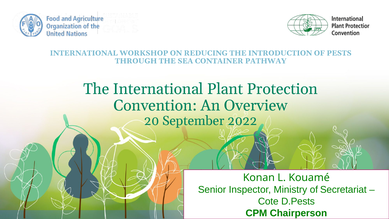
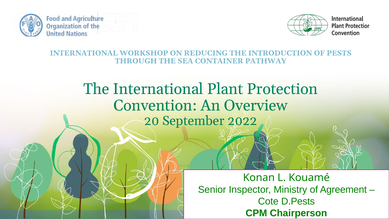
Secretariat: Secretariat -> Agreement (343, 190)
